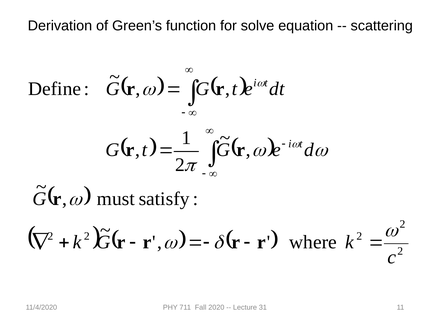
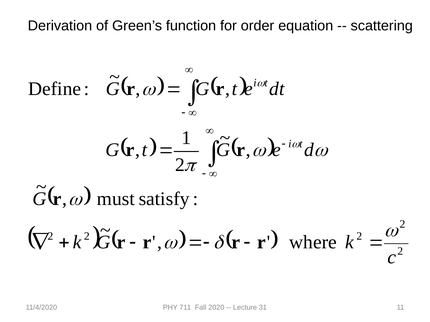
solve: solve -> order (258, 26)
